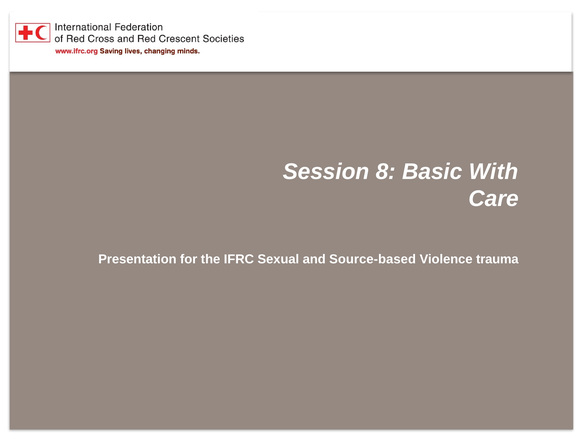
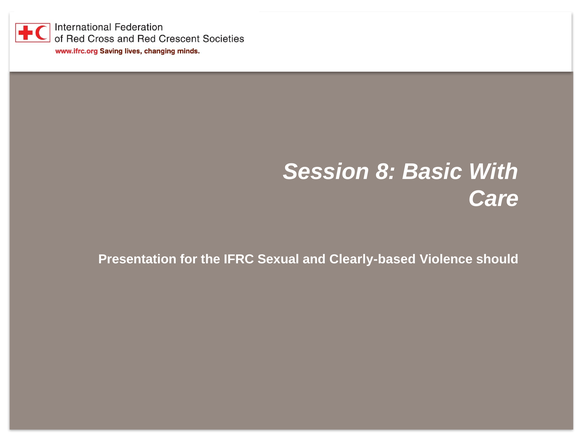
Source-based: Source-based -> Clearly-based (373, 259)
trauma: trauma -> should (497, 259)
